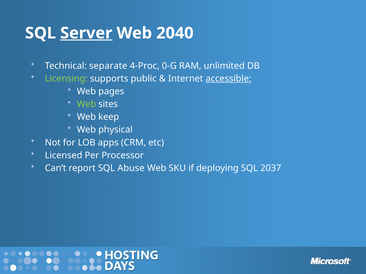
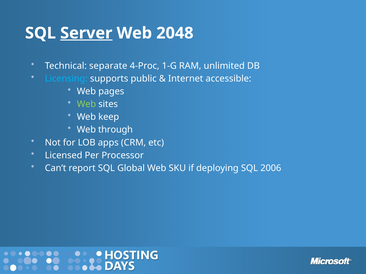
2040: 2040 -> 2048 (175, 33)
0-G: 0-G -> 1-G (169, 66)
Licensing colour: light green -> light blue (66, 79)
accessible underline: present -> none (228, 79)
physical: physical -> through (115, 130)
Abuse: Abuse -> Global (131, 168)
2037: 2037 -> 2006 (271, 168)
